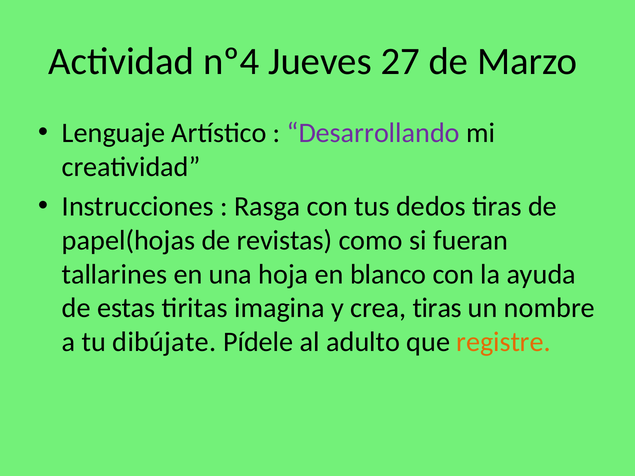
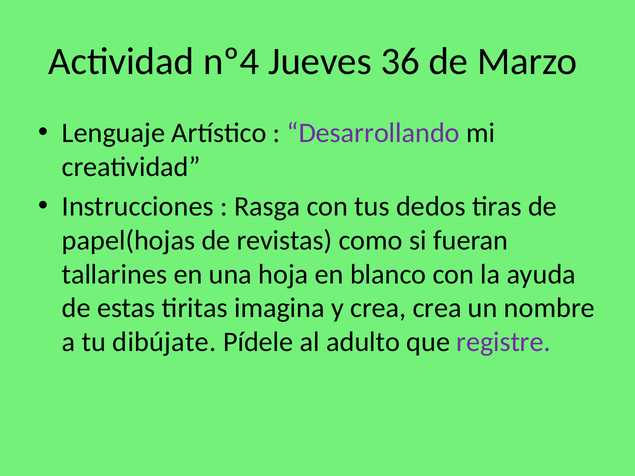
27: 27 -> 36 (400, 61)
crea tiras: tiras -> crea (437, 308)
registre colour: orange -> purple (504, 342)
